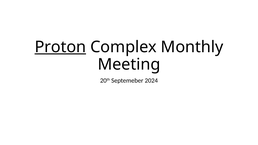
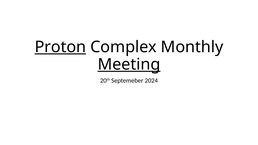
Meeting underline: none -> present (129, 64)
